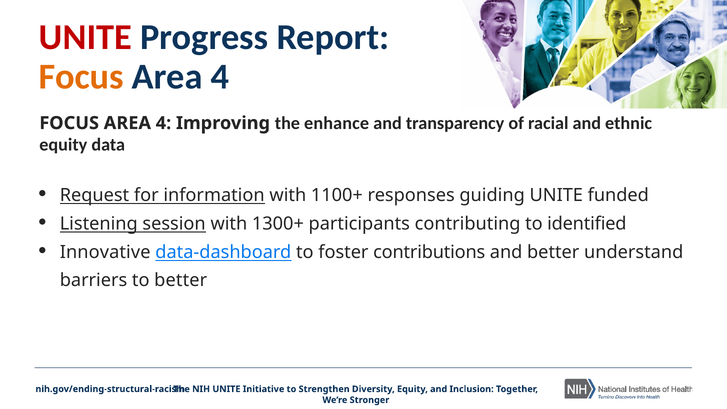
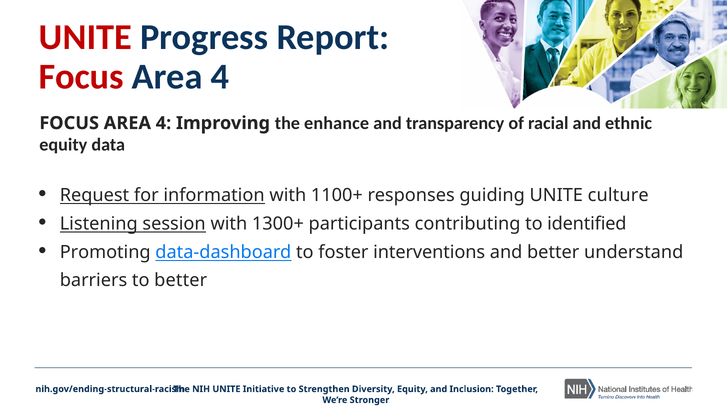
Focus colour: orange -> red (81, 77)
funded: funded -> culture (618, 195)
Innovative: Innovative -> Promoting (105, 252)
contributions: contributions -> interventions (429, 252)
